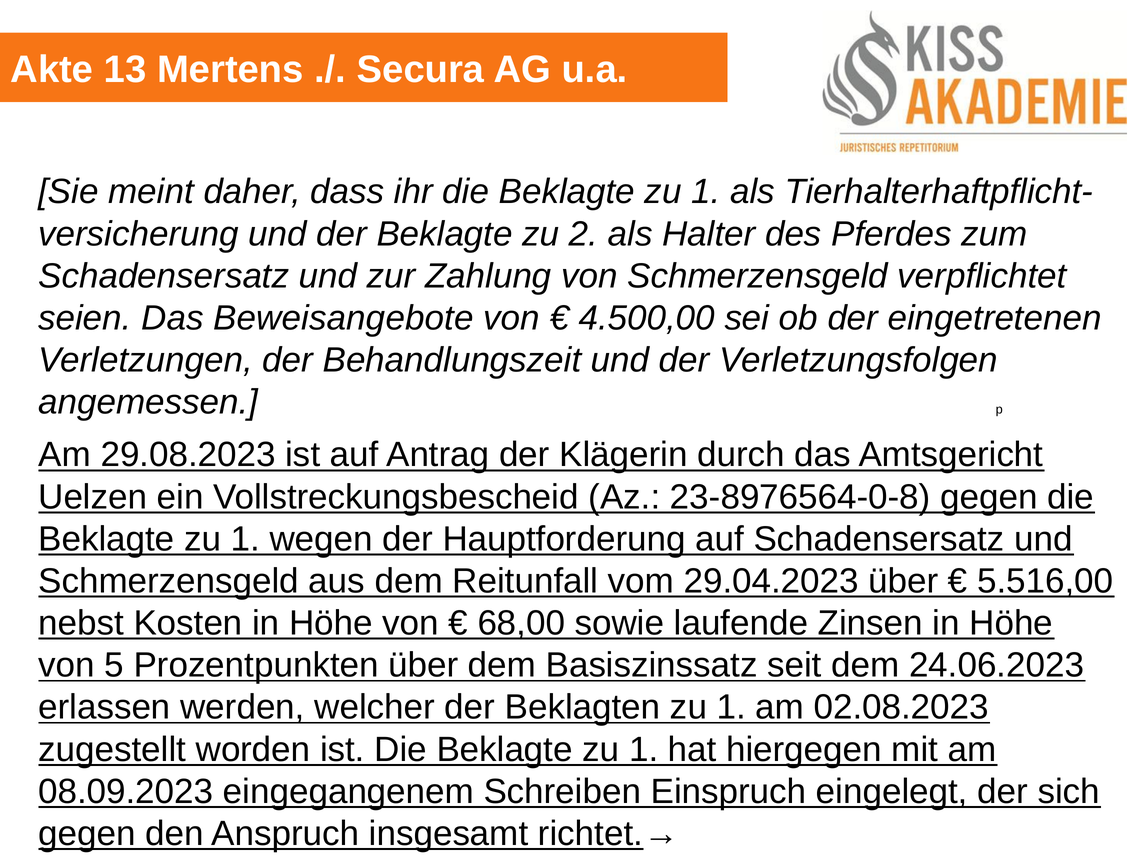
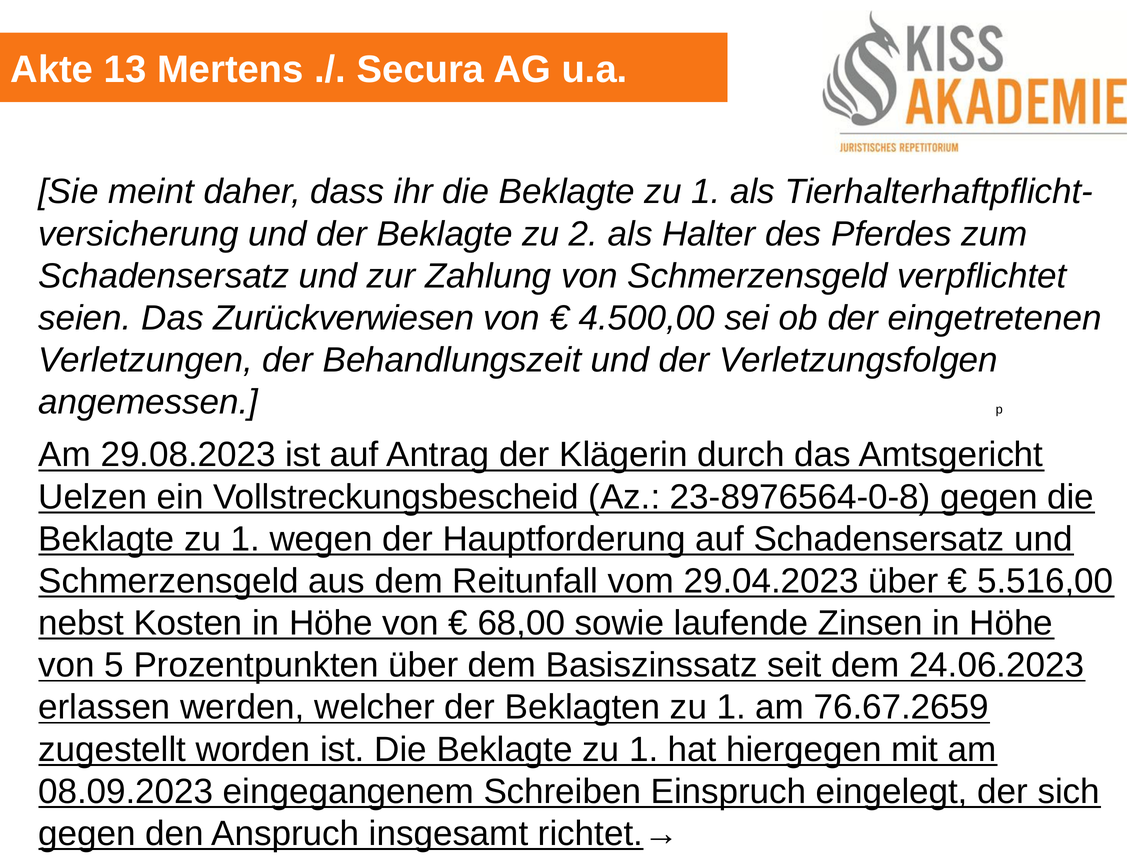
Beweisangebote: Beweisangebote -> Zurückverwiesen (344, 318)
02.08.2023: 02.08.2023 -> 76.67.2659 (901, 707)
